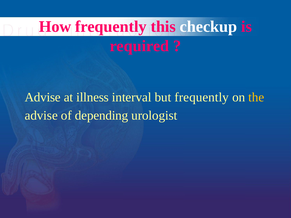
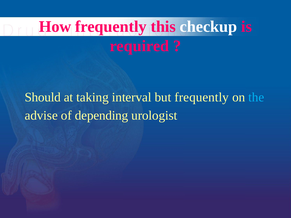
Advise: Advise -> Should (43, 97)
illness: illness -> taking (93, 97)
the colour: yellow -> light blue (256, 97)
